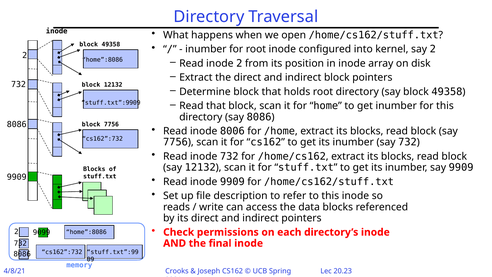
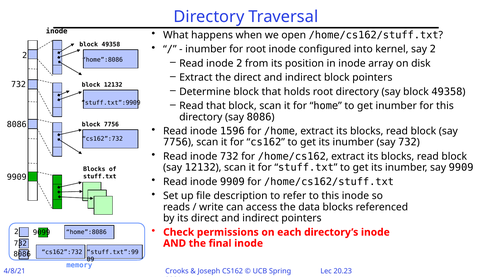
8006: 8006 -> 1596 (232, 131)
